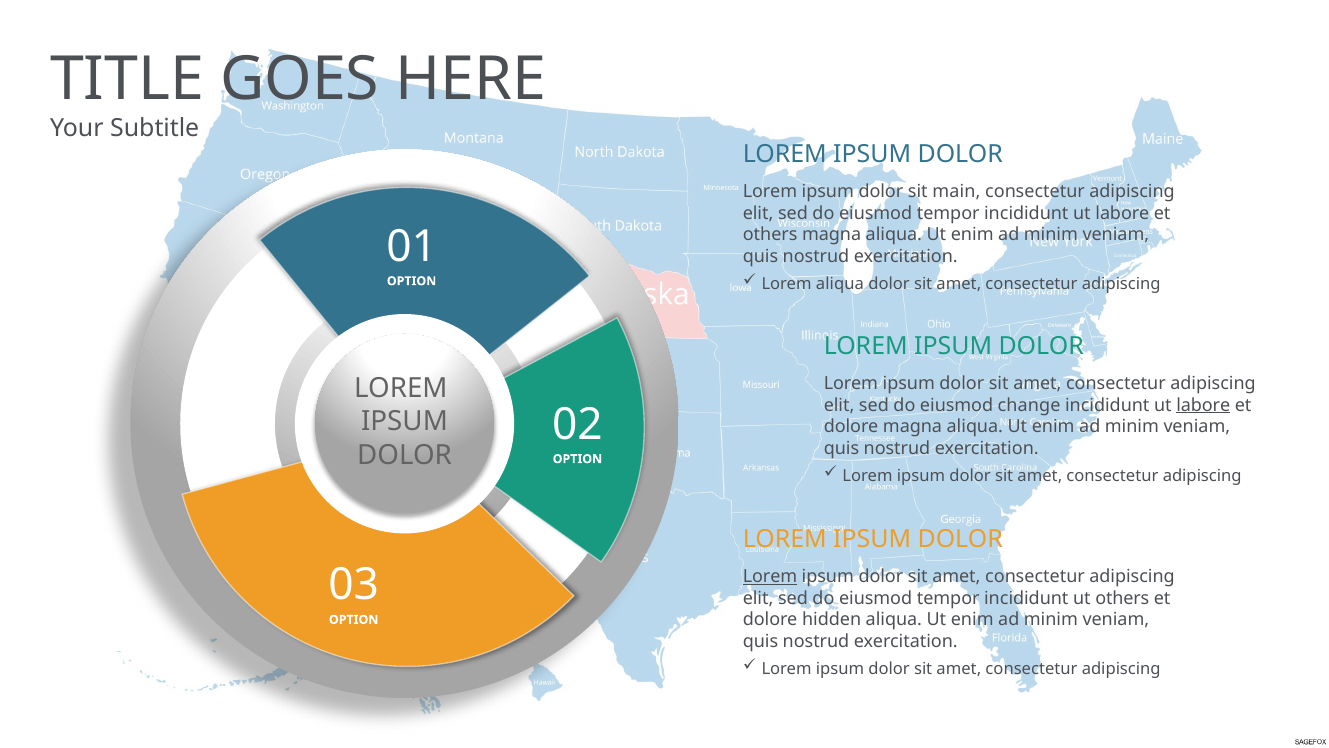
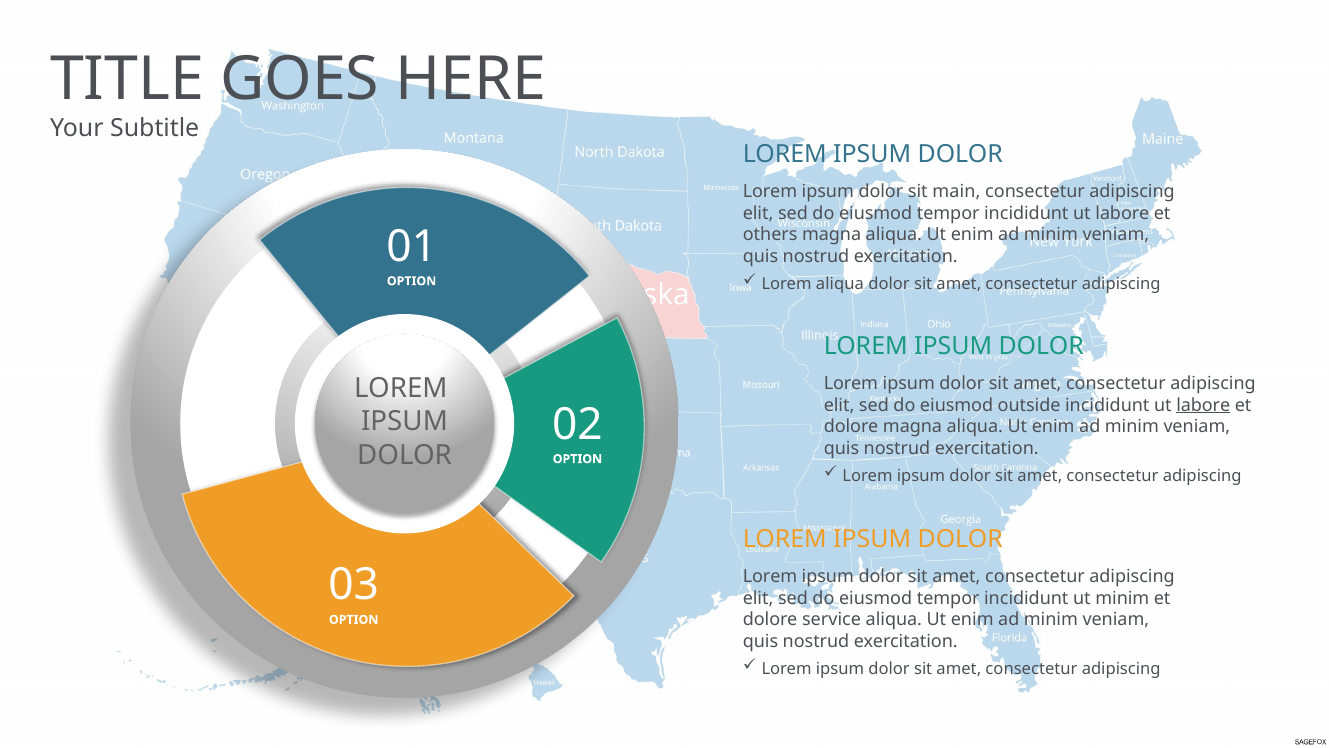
change: change -> outside (1029, 405)
Lorem underline: present -> none (770, 576)
ut others: others -> minim (1122, 598)
hidden: hidden -> service (832, 619)
